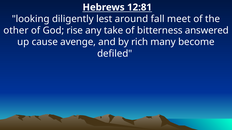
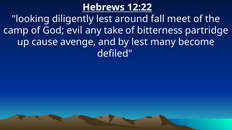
12:81: 12:81 -> 12:22 (140, 7)
other: other -> camp (16, 31)
rise: rise -> evil (75, 31)
answered: answered -> partridge (207, 31)
by rich: rich -> lest (140, 42)
